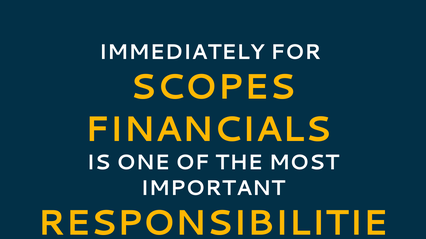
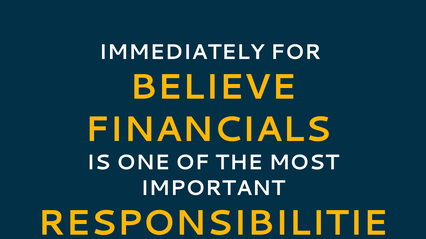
SCOPES: SCOPES -> BELIEVE (213, 87)
